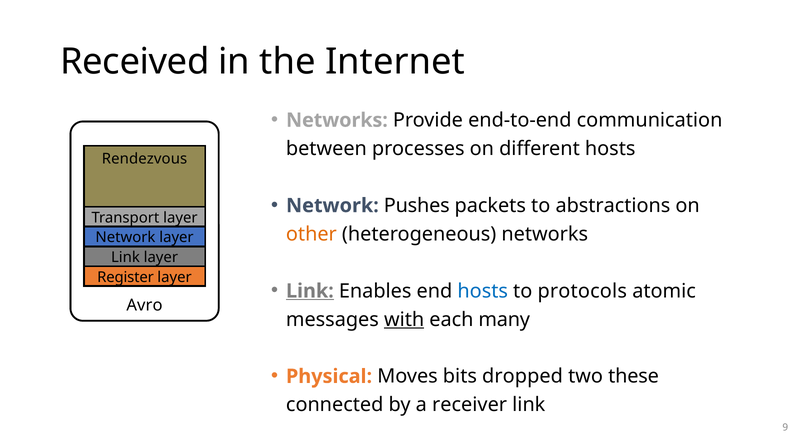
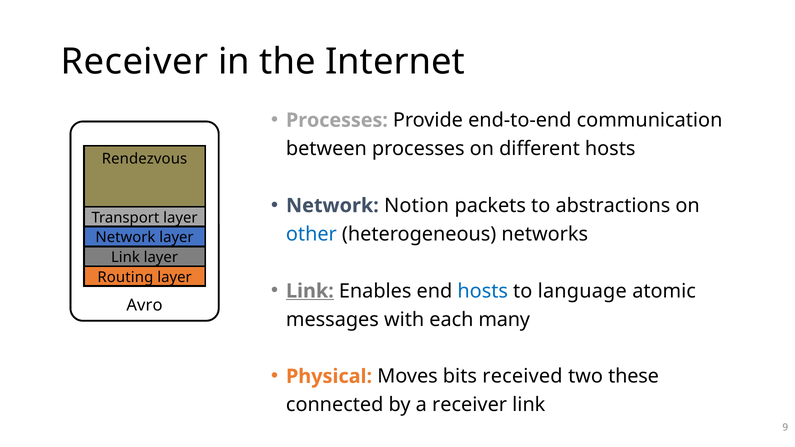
Received: Received -> Receiver (134, 62)
Networks: Networks -> Processes (337, 120)
Pushes: Pushes -> Notion (417, 206)
other colour: orange -> blue (311, 234)
Register: Register -> Routing (125, 277)
protocols: protocols -> language (582, 291)
with underline: present -> none (404, 320)
dropped: dropped -> received (522, 376)
